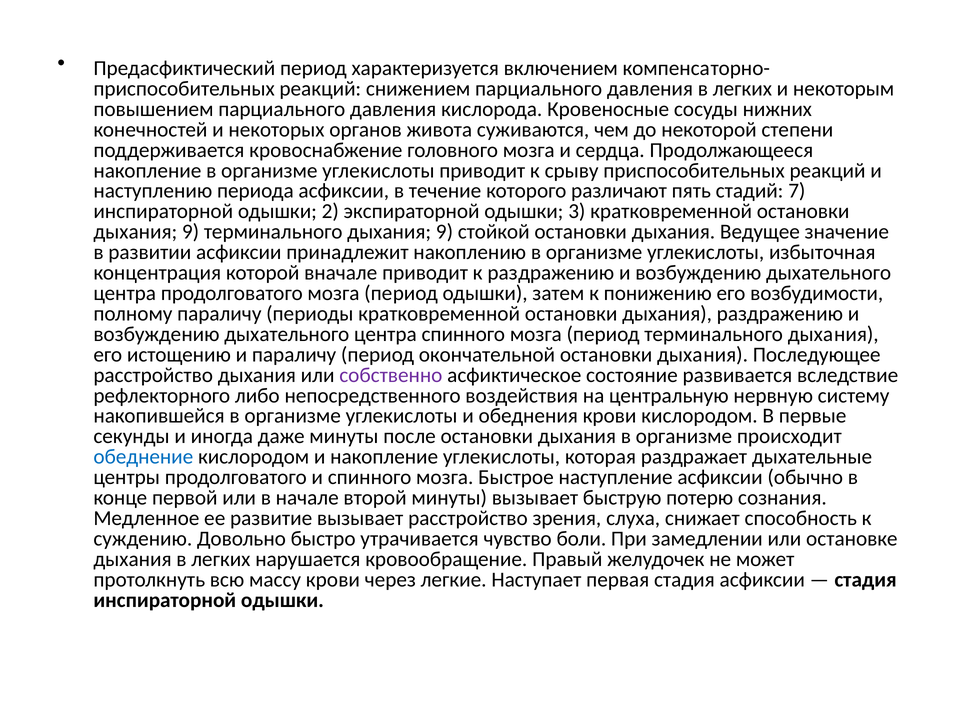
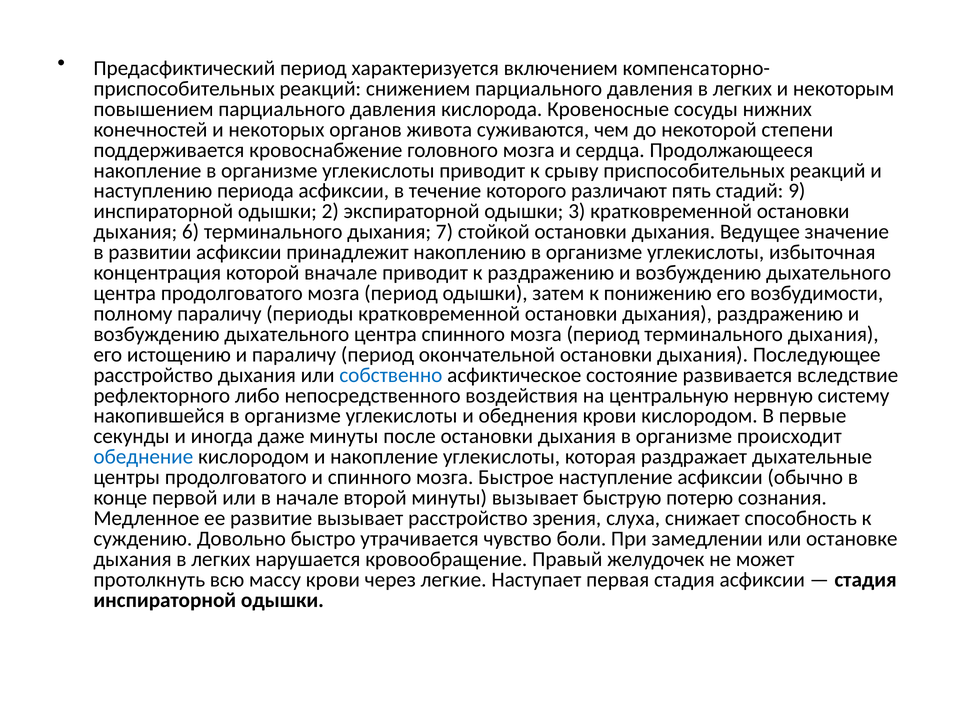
7: 7 -> 9 (797, 191)
9: 9 -> 6 (191, 232)
терминального дыхания 9: 9 -> 7 (444, 232)
собственно colour: purple -> blue (391, 375)
